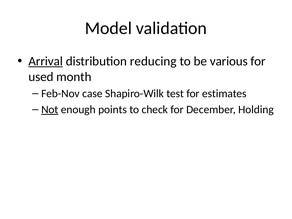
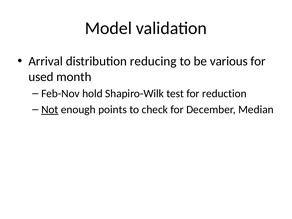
Arrival underline: present -> none (46, 61)
case: case -> hold (92, 94)
estimates: estimates -> reduction (224, 94)
Holding: Holding -> Median (256, 109)
